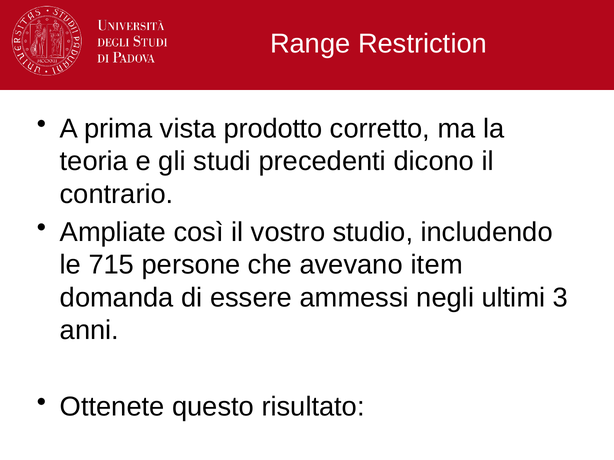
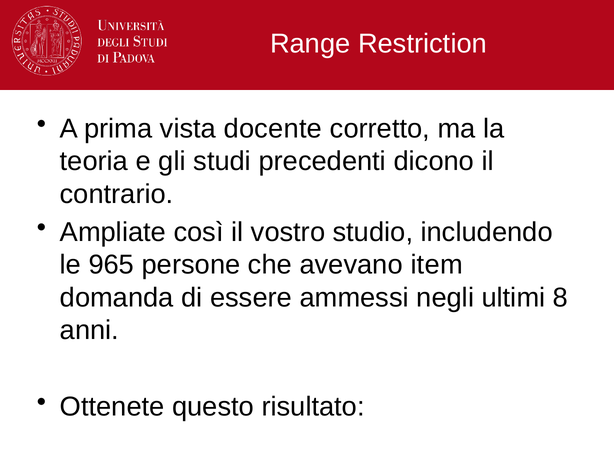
prodotto: prodotto -> docente (273, 129)
715: 715 -> 965 (111, 265)
3: 3 -> 8 (560, 298)
